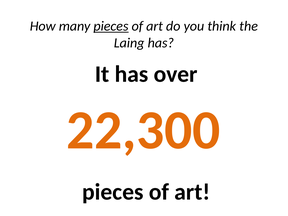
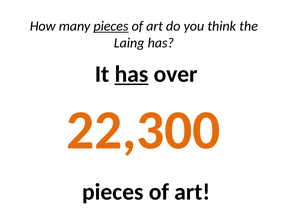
has underline: none -> present (131, 74)
